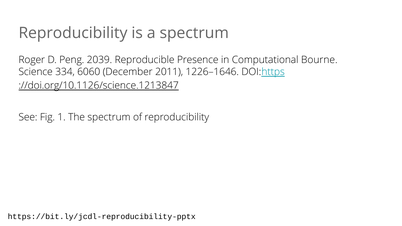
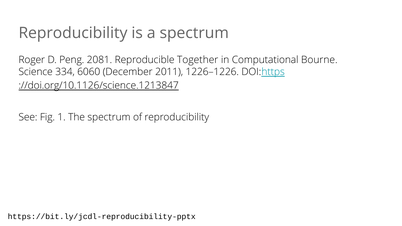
2039: 2039 -> 2081 (99, 60)
Presence: Presence -> Together (198, 60)
1226–1646: 1226–1646 -> 1226–1226 (212, 72)
